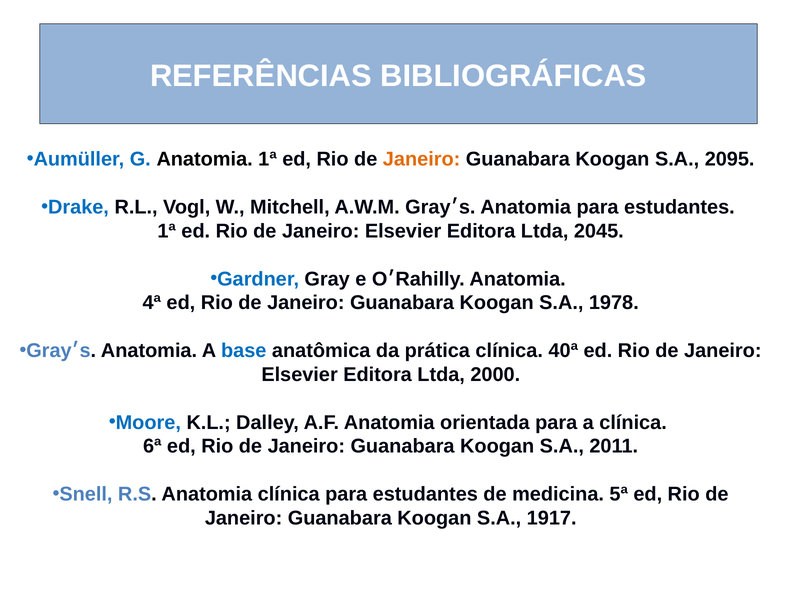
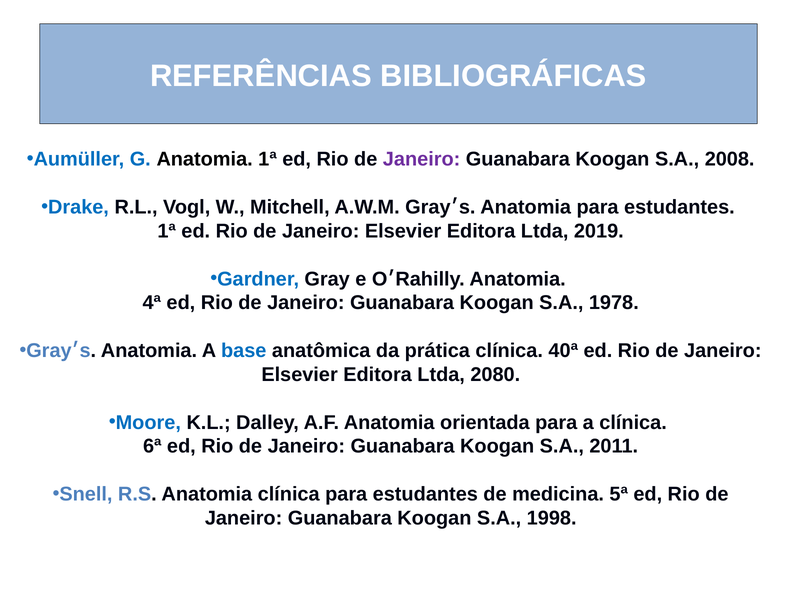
Janeiro colour: orange -> purple (422, 159)
2095: 2095 -> 2008 (730, 159)
2045: 2045 -> 2019 (599, 231)
2000: 2000 -> 2080 (495, 374)
1917: 1917 -> 1998 (552, 518)
